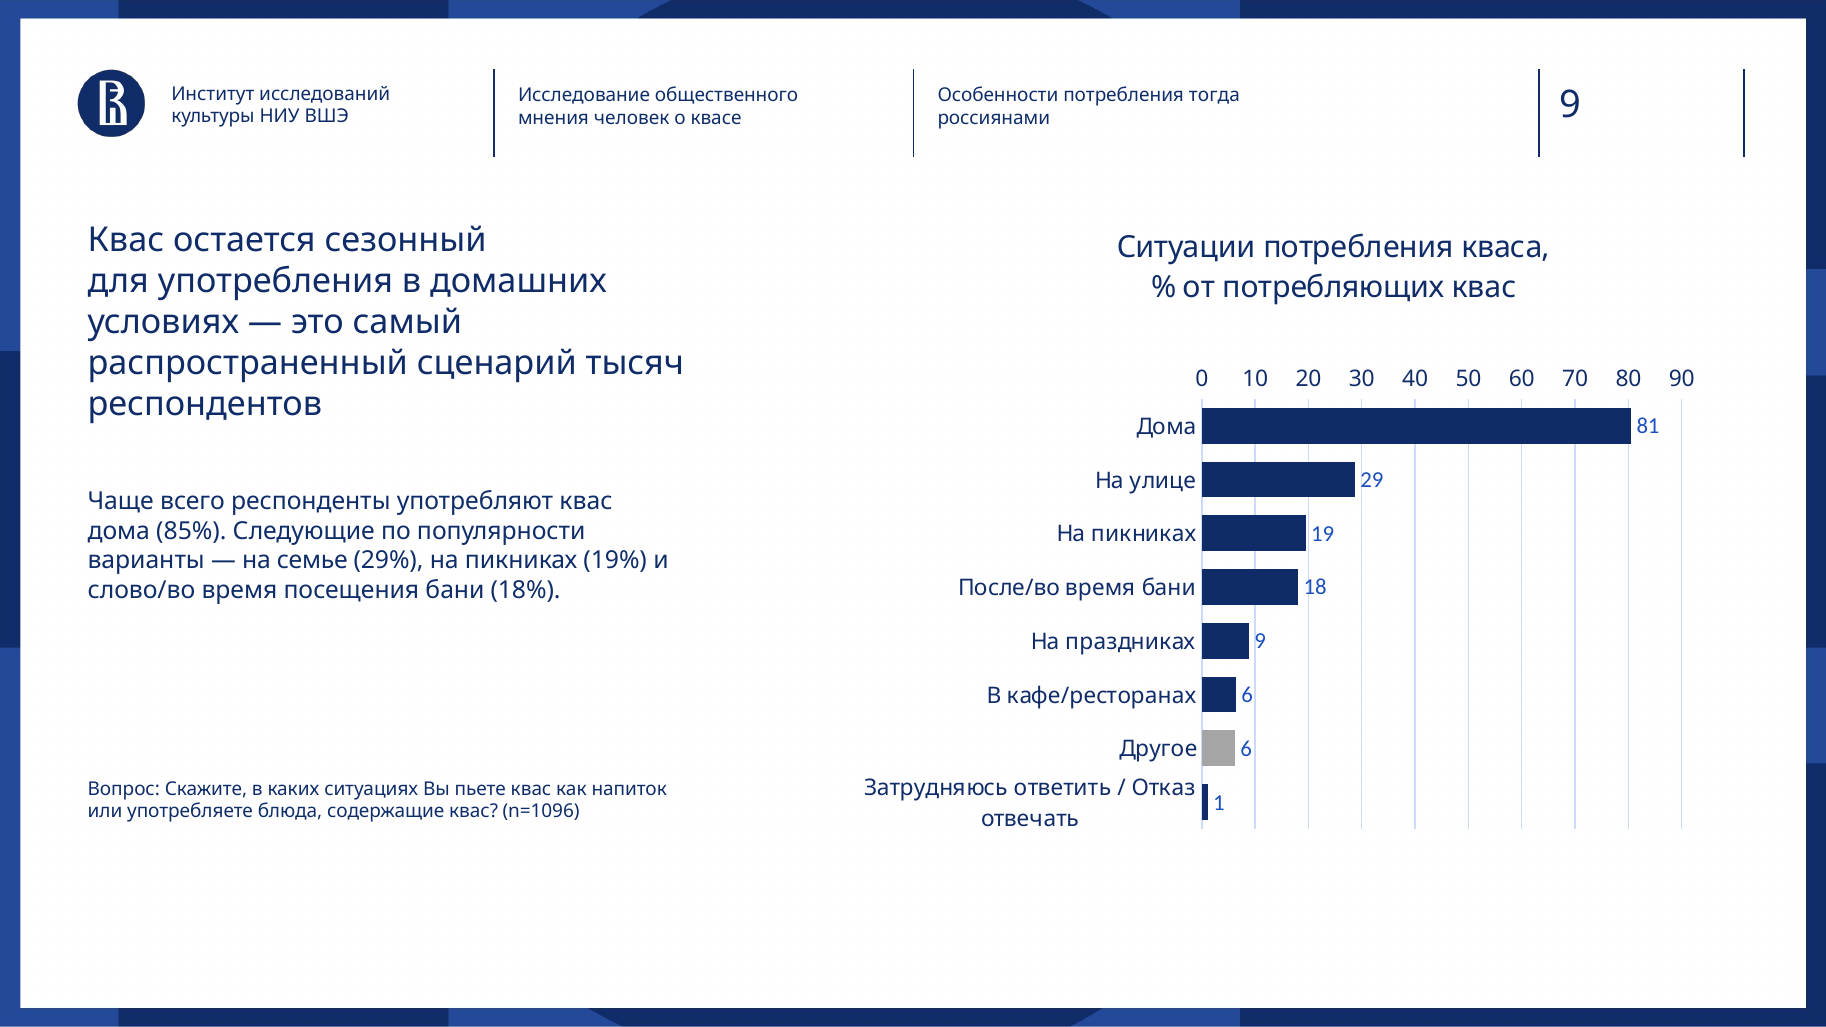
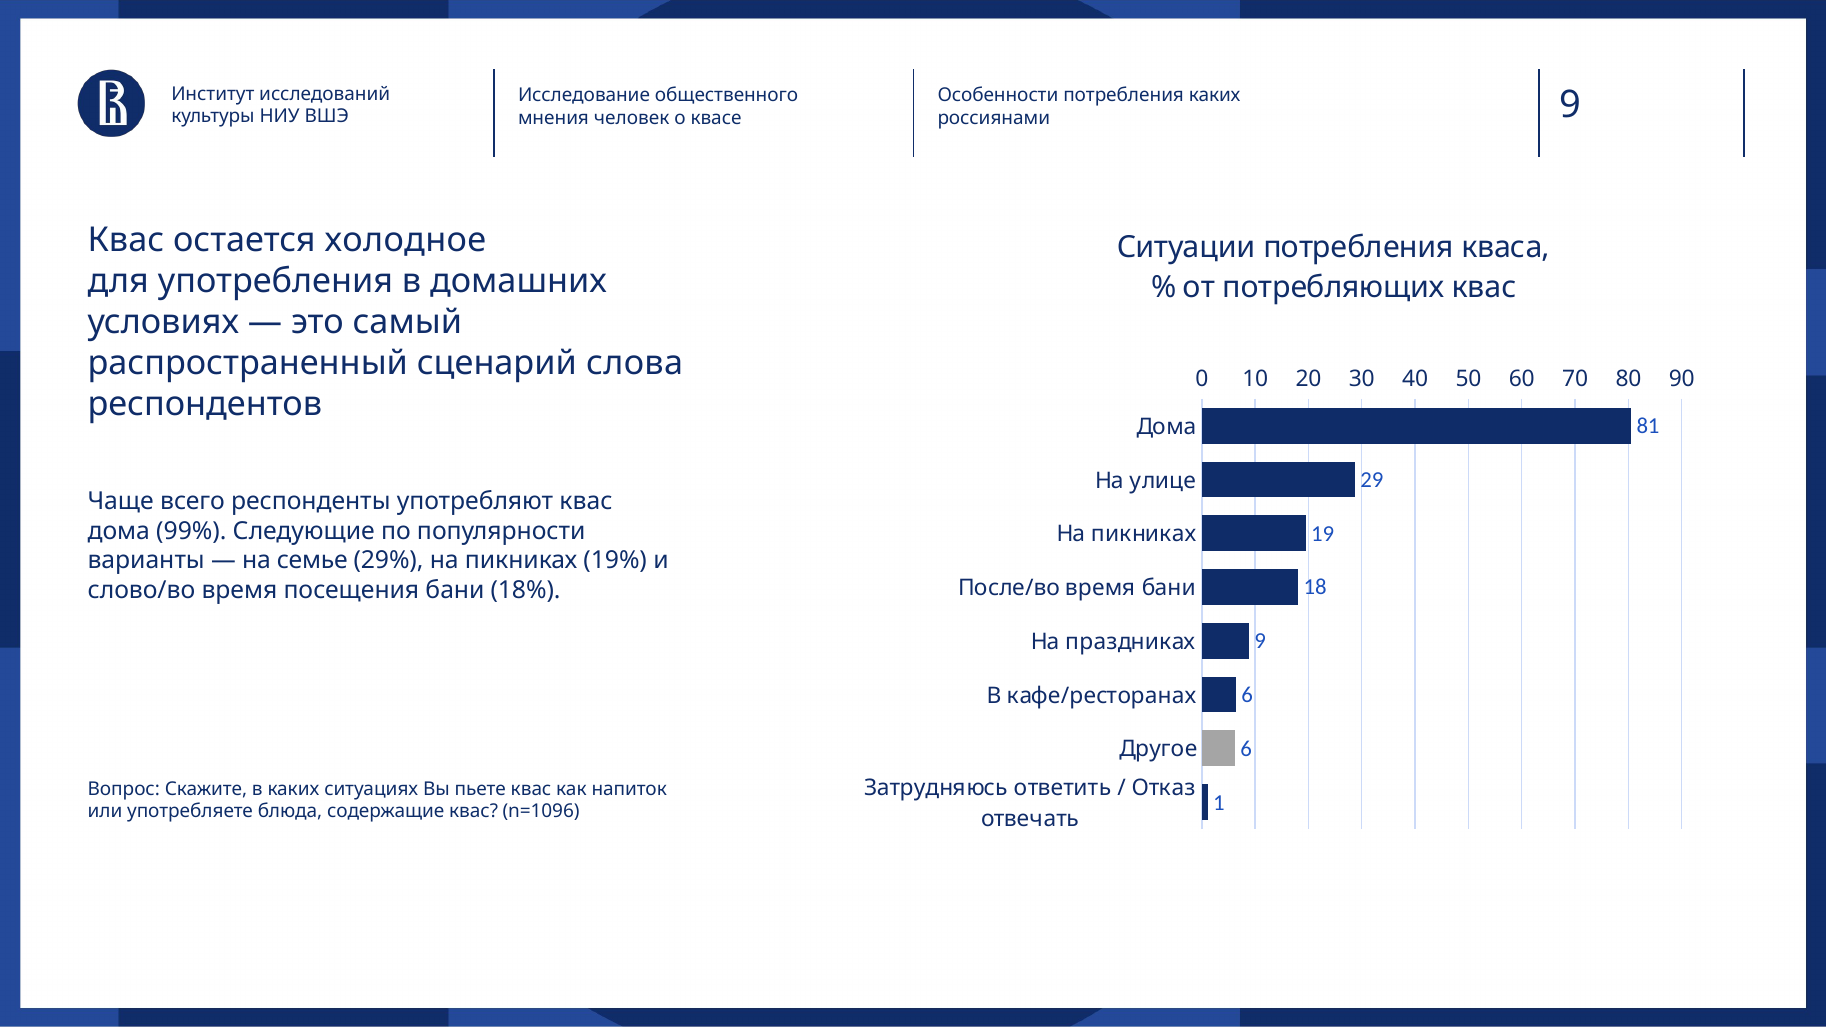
потребления тогда: тогда -> каких (1215, 95)
сезонный: сезонный -> холодное (405, 240)
тысяч: тысяч -> слова (635, 363)
85%: 85% -> 99% (191, 531)
